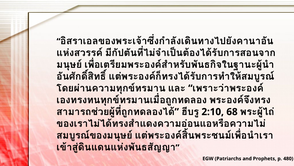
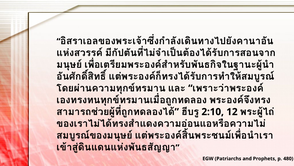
68: 68 -> 12 (232, 111)
